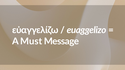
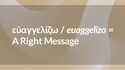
Must: Must -> Right (31, 41)
